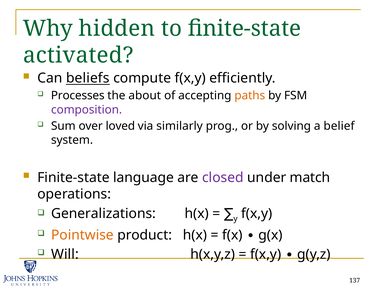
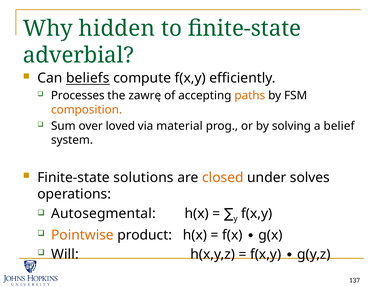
activated: activated -> adverbial (78, 55)
about: about -> zawrę (145, 96)
composition colour: purple -> orange (87, 110)
similarly: similarly -> material (179, 126)
language: language -> solutions (143, 178)
closed colour: purple -> orange (223, 178)
match: match -> solves (310, 178)
Generalizations: Generalizations -> Autosegmental (103, 214)
